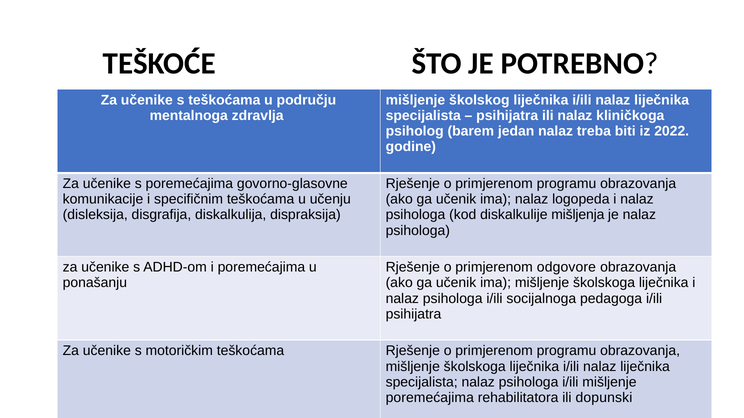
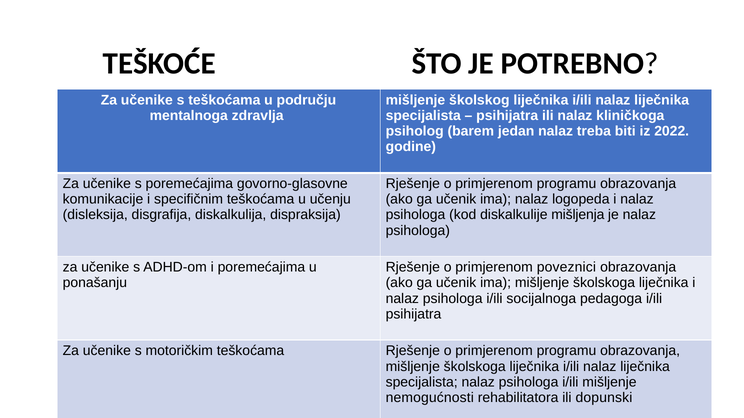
odgovore: odgovore -> poveznici (566, 268)
poremećajima: poremećajima -> nemogućnosti (430, 398)
